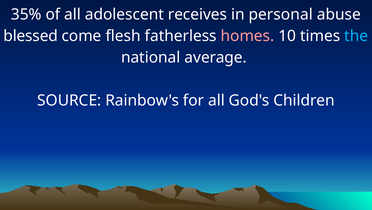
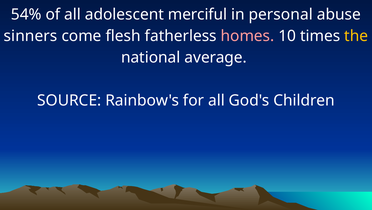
35%: 35% -> 54% (26, 15)
receives: receives -> merciful (198, 15)
blessed: blessed -> sinners (31, 36)
the colour: light blue -> yellow (356, 36)
